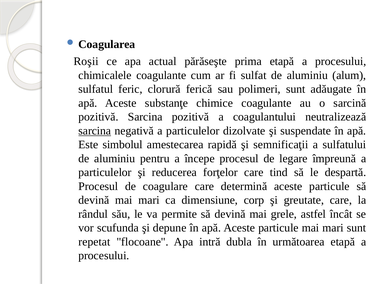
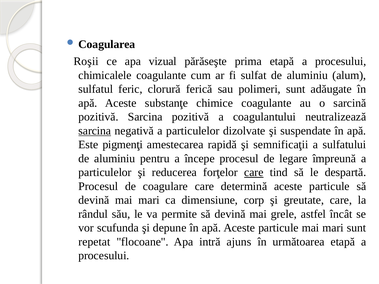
actual: actual -> vizual (163, 61)
simbolul: simbolul -> pigmenţi (123, 145)
care underline: none -> present (254, 173)
dubla: dubla -> ajuns (239, 242)
